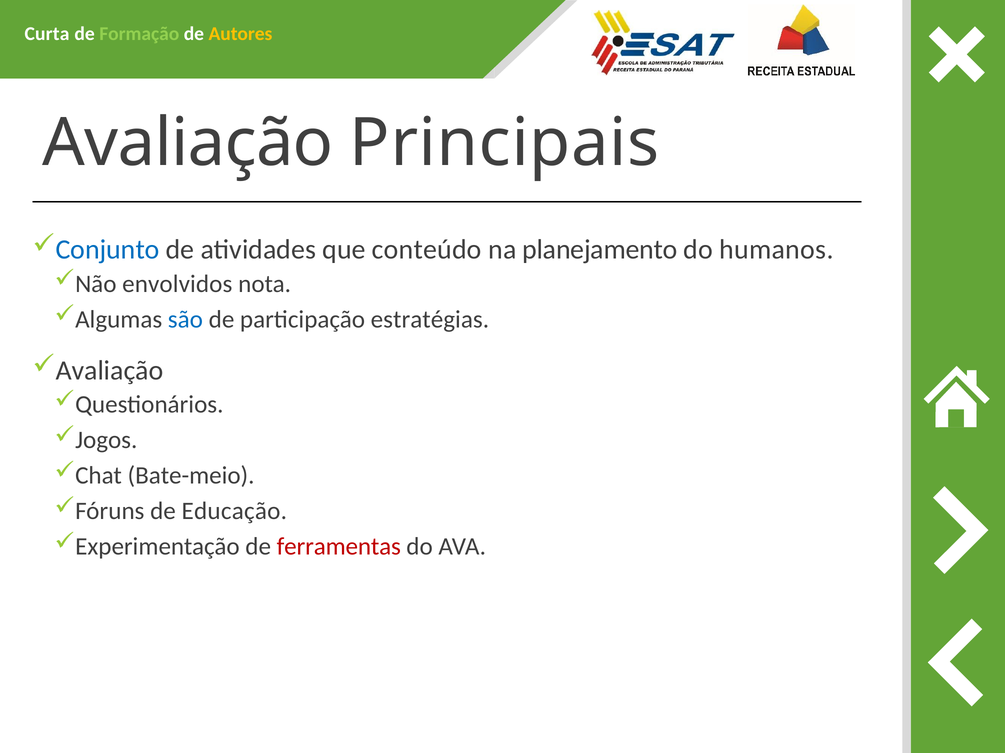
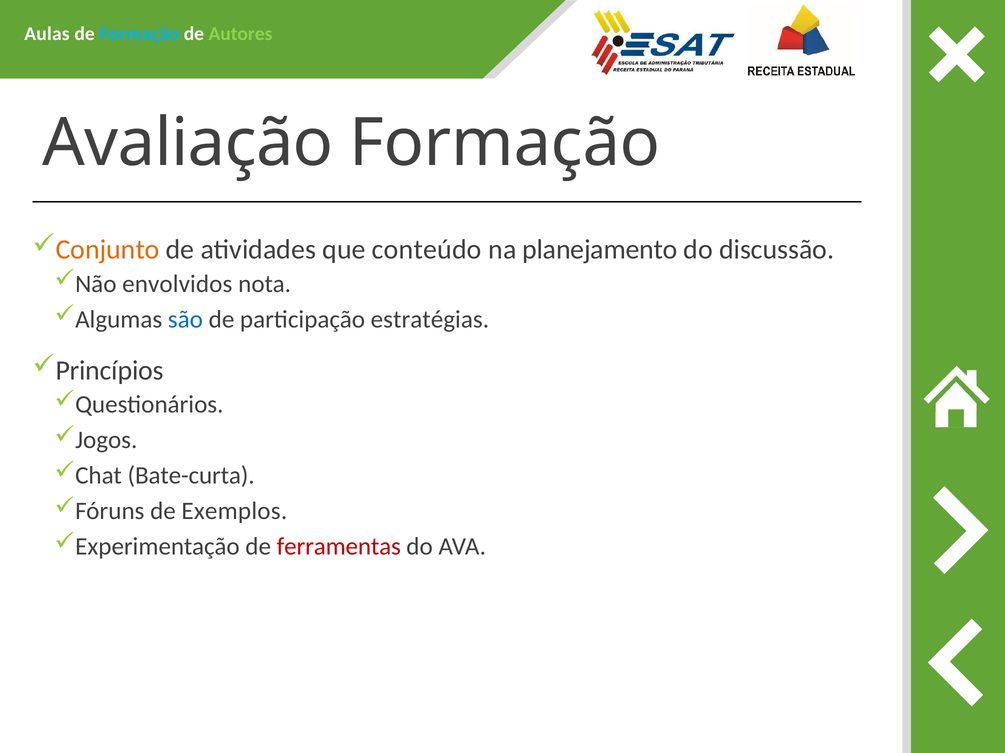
Curta: Curta -> Aulas (47, 34)
Formação colour: light green -> light blue (139, 34)
Autores colour: yellow -> light green (240, 34)
Avaliação Principais: Principais -> Formação (505, 143)
Conjunto colour: blue -> orange (108, 250)
humanos: humanos -> discussão (777, 250)
Avaliação: Avaliação -> Princípios (110, 371)
Bate-meio: Bate-meio -> Bate-curta (191, 476)
Educação: Educação -> Exemplos (234, 512)
